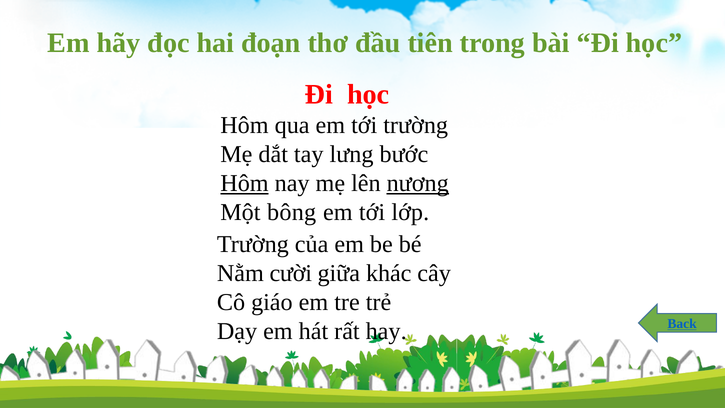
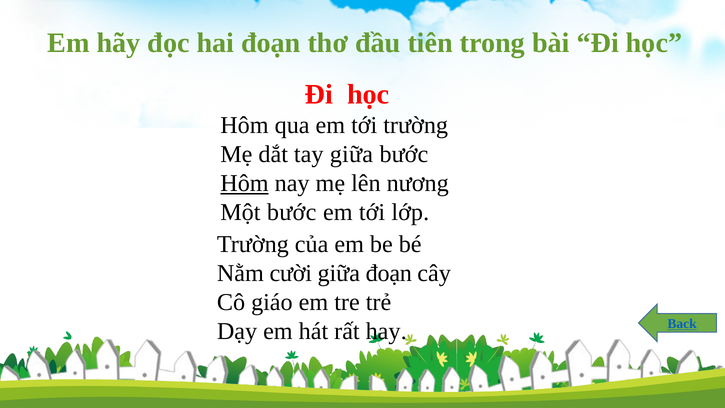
tay lưng: lưng -> giữa (351, 154)
nương underline: present -> none (418, 183)
Một bông: bông -> bước (292, 212)
giữa khác: khác -> đoạn (389, 273)
